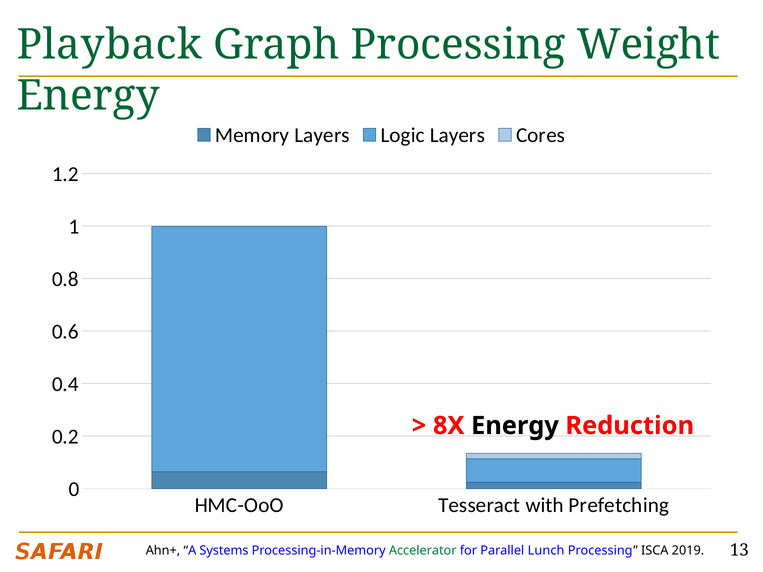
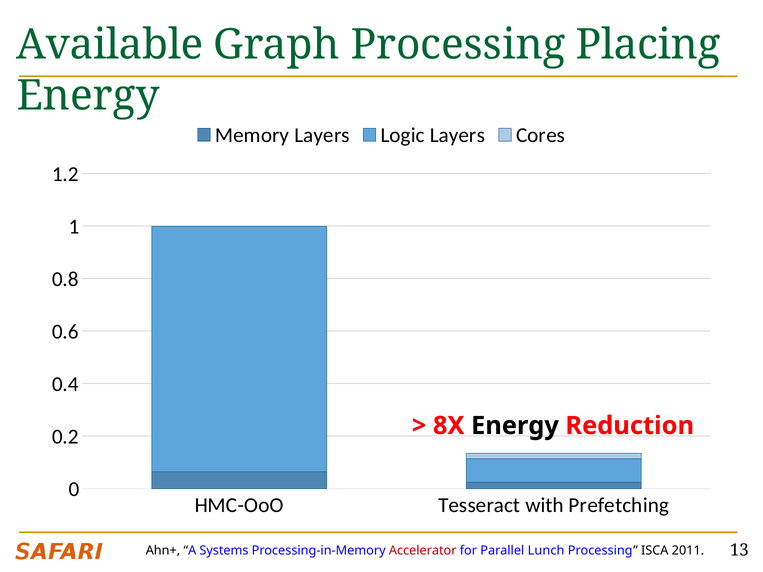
Playback: Playback -> Available (110, 45)
Weight: Weight -> Placing (648, 45)
Accelerator colour: green -> red (423, 551)
2019: 2019 -> 2011 (688, 551)
